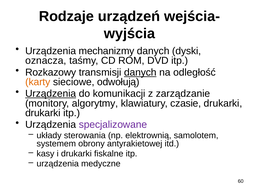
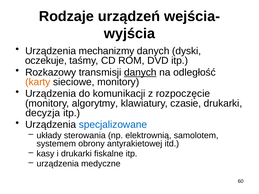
oznacza: oznacza -> oczekuje (46, 61)
sieciowe odwołują: odwołują -> monitory (118, 82)
Urządzenia underline: present -> none (51, 94)
zarządzanie: zarządzanie -> rozpoczęcie (183, 94)
drukarki: drukarki -> decyzja (43, 113)
specjalizowane colour: purple -> blue (113, 125)
